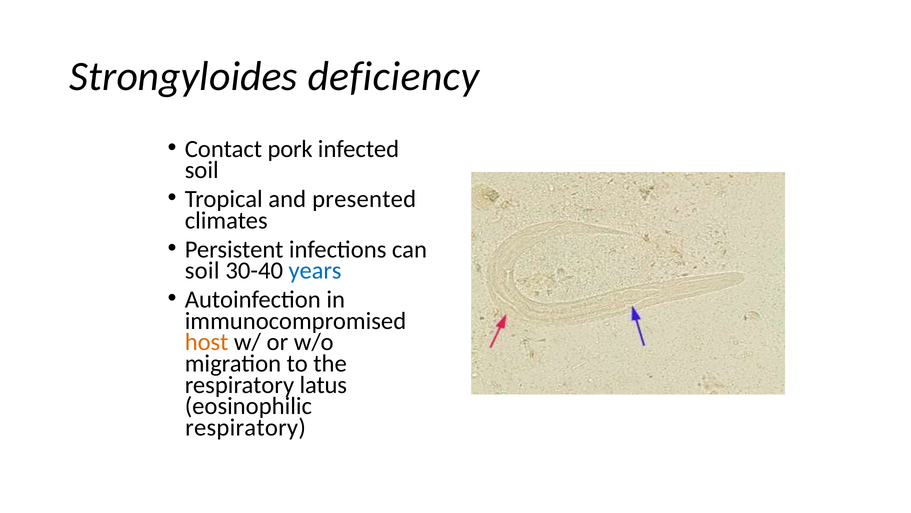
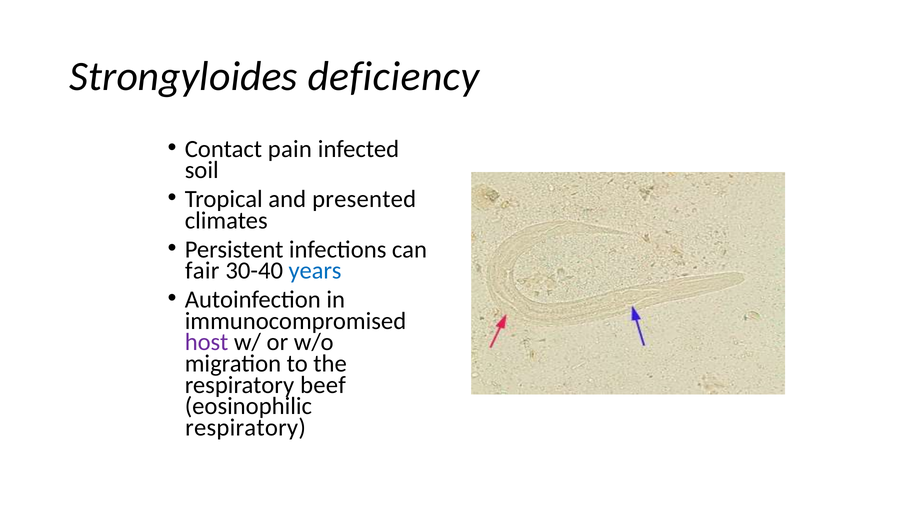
pork: pork -> pain (290, 149)
soil: soil -> fair (202, 270)
host colour: orange -> purple (207, 342)
latus: latus -> beef (323, 385)
